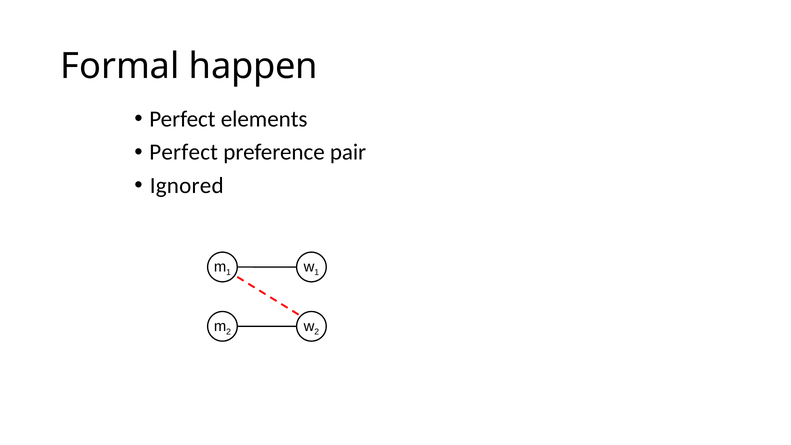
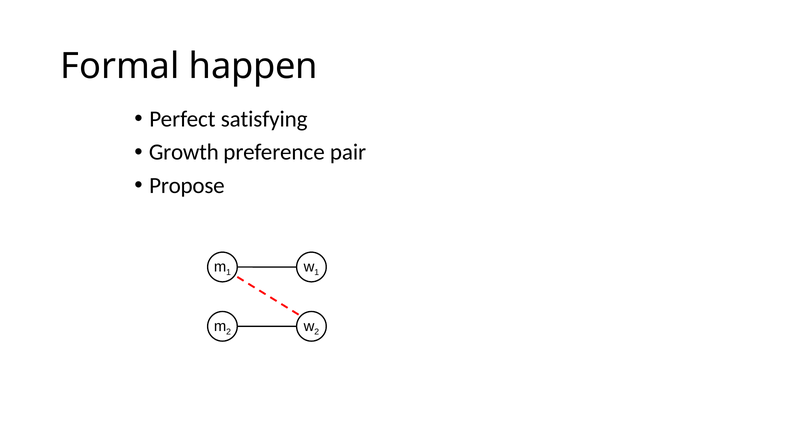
elements: elements -> satisfying (264, 119)
Perfect: Perfect -> Growth (184, 152)
Ignored: Ignored -> Propose (187, 185)
